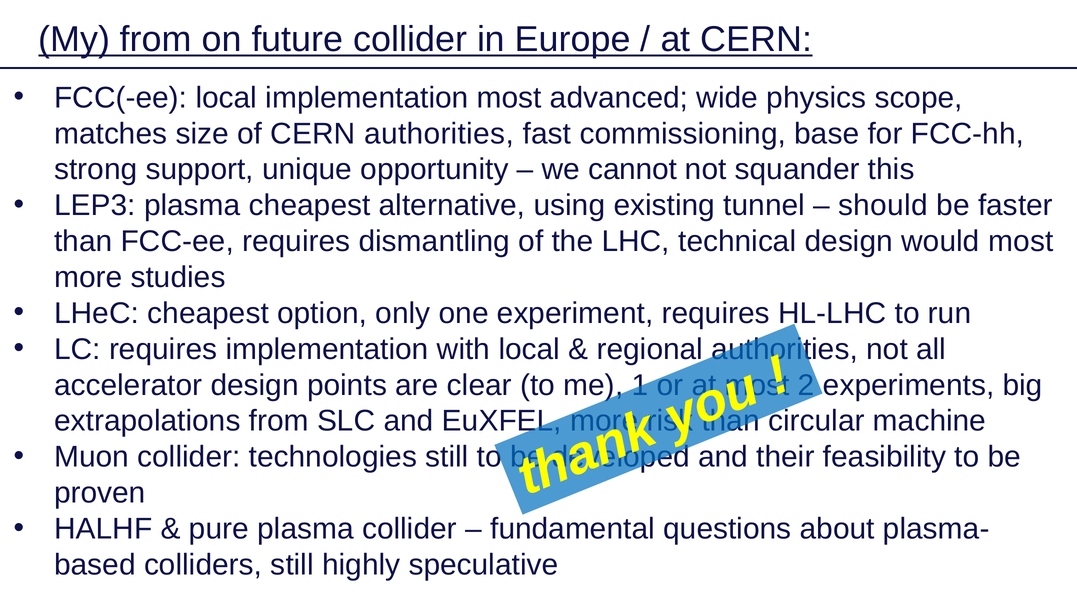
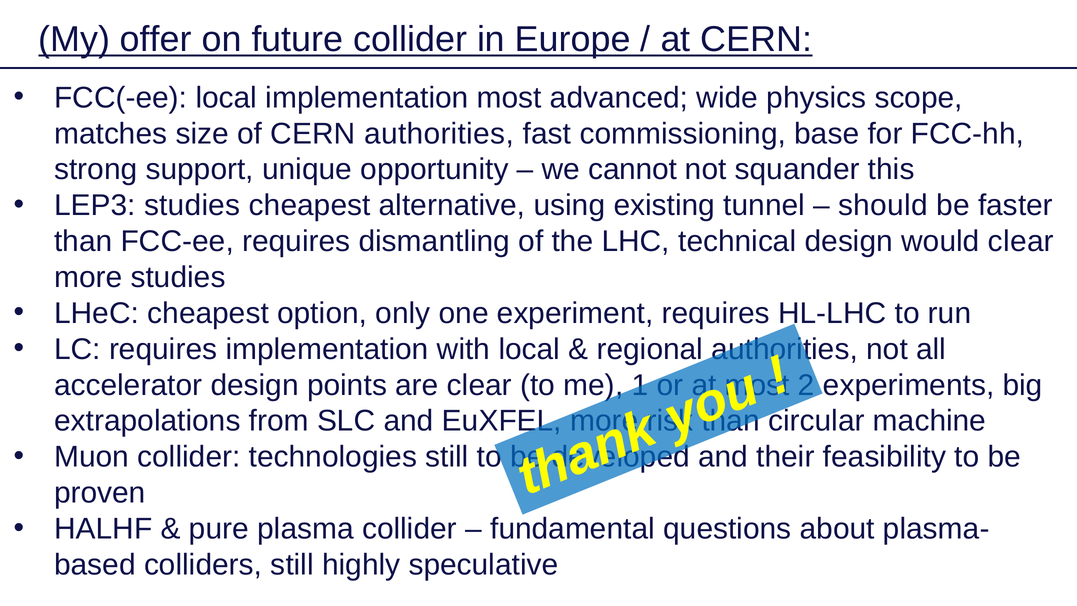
My from: from -> offer (156, 40)
LEP3 plasma: plasma -> studies (192, 205)
would most: most -> clear (1021, 241)
